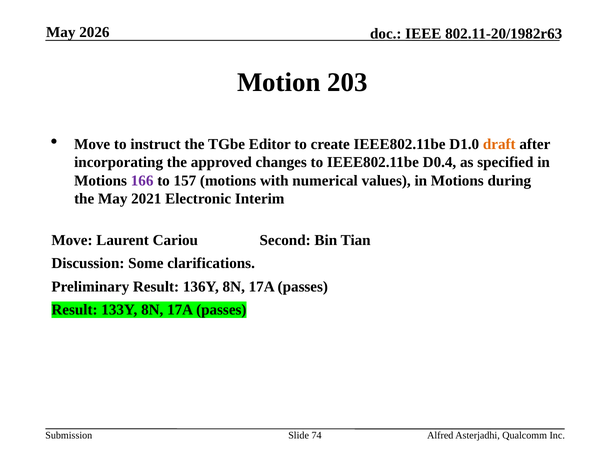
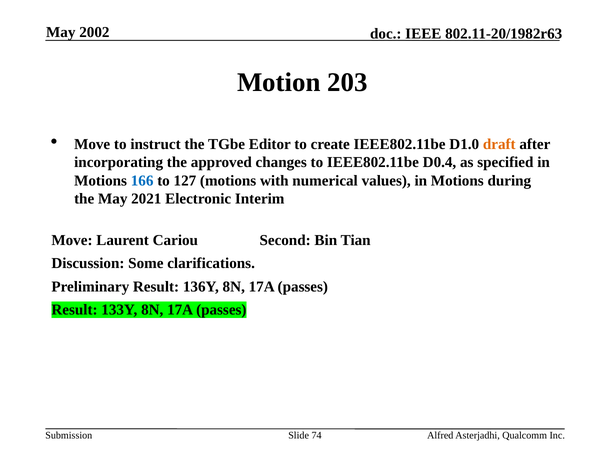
2026: 2026 -> 2002 (94, 32)
166 colour: purple -> blue (142, 181)
157: 157 -> 127 (185, 181)
